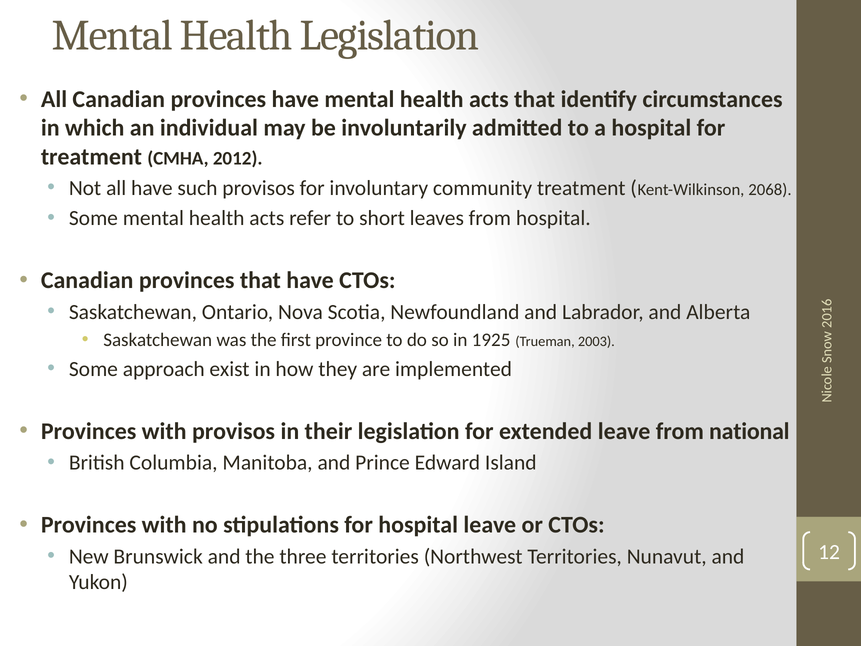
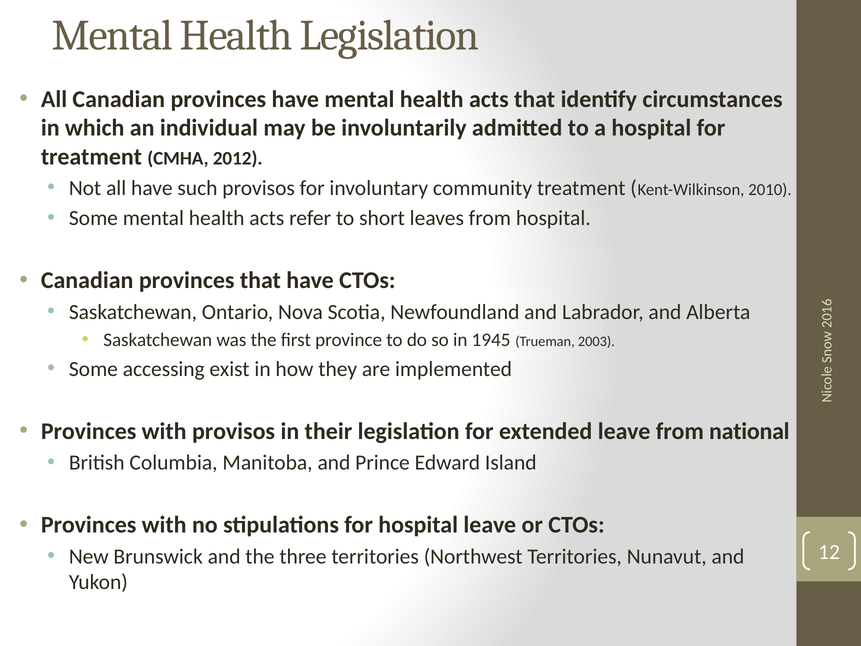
2068: 2068 -> 2010 (770, 190)
1925: 1925 -> 1945 (491, 340)
approach: approach -> accessing (164, 369)
